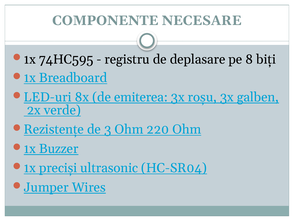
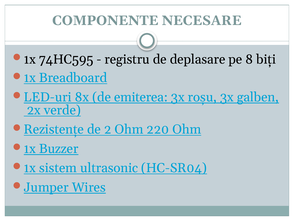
3: 3 -> 2 (108, 129)
preciși: preciși -> sistem (58, 168)
